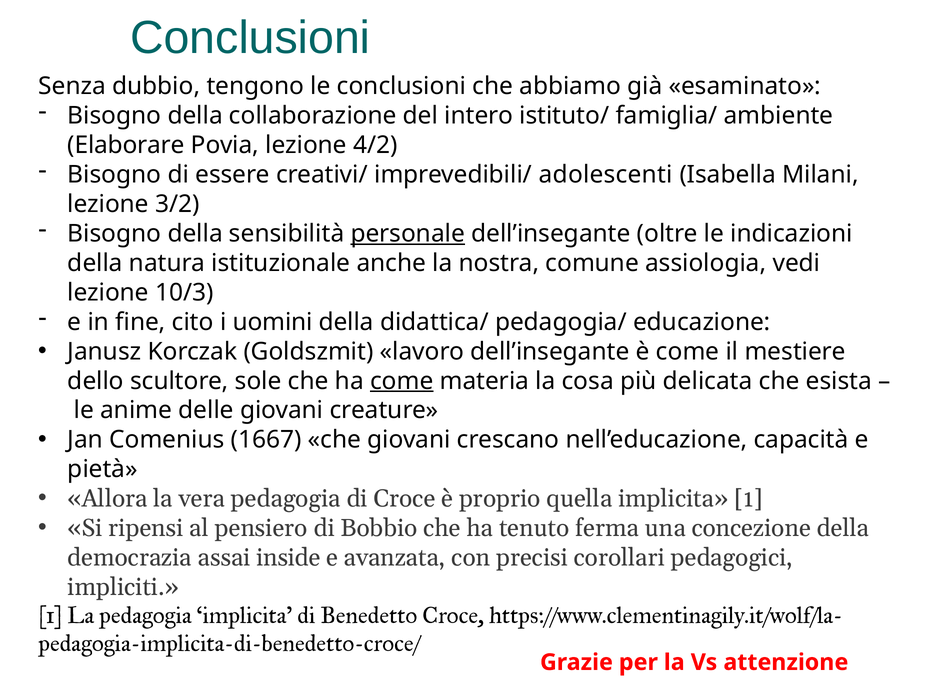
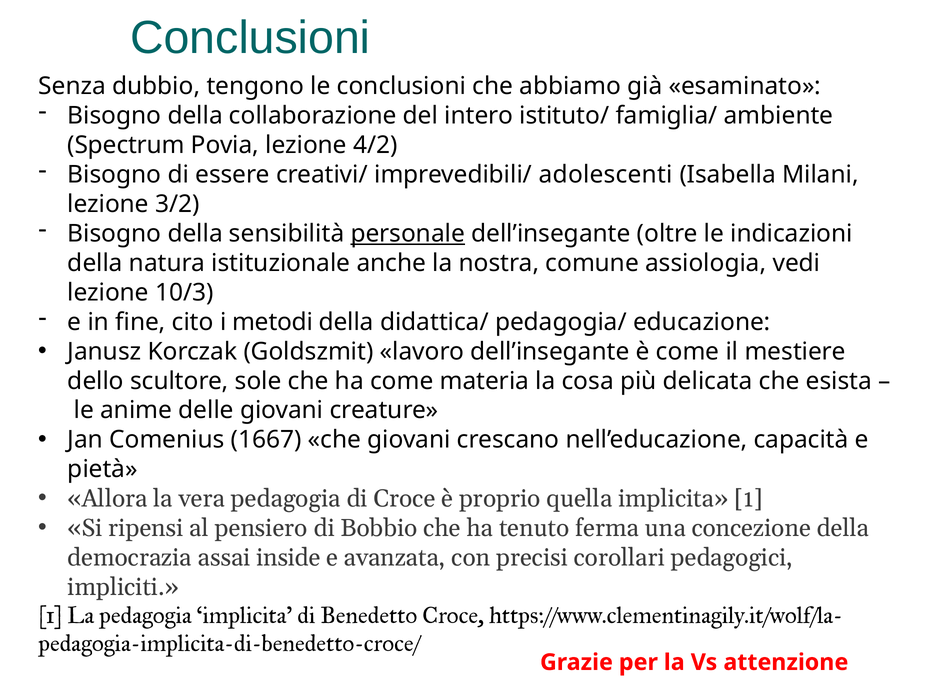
Elaborare: Elaborare -> Spectrum (126, 145)
uomini: uomini -> metodi (273, 322)
come underline: present -> none (402, 381)
